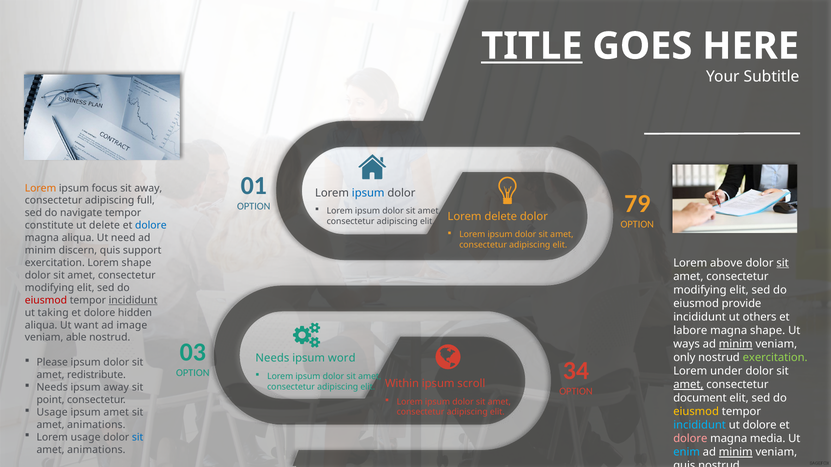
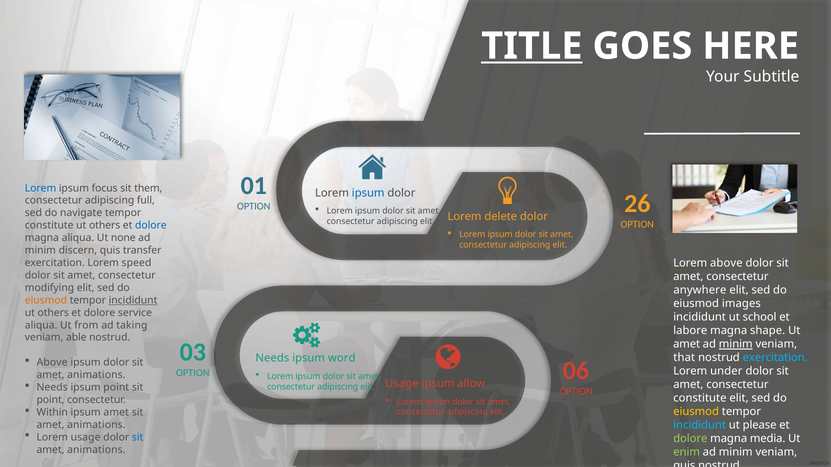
Lorem colour: orange -> blue (41, 188)
sit away: away -> them (148, 188)
79: 79 -> 26 (637, 204)
delete: delete -> others (105, 226)
need: need -> none (123, 238)
support: support -> transfer (142, 251)
Lorem shape: shape -> speed (137, 263)
sit underline: present -> none (783, 263)
modifying: modifying -> anywhere (700, 290)
eiusmod colour: red -> orange (46, 300)
provide: provide -> images (741, 304)
taking: taking -> others (53, 313)
hidden: hidden -> service (135, 313)
others: others -> school (760, 317)
want: want -> from (86, 325)
image: image -> taking (132, 325)
ways: ways -> amet (687, 344)
only: only -> that (684, 358)
exercitation colour: light green -> light blue (775, 358)
Please: Please -> Above (52, 363)
34: 34 -> 06 (576, 371)
redistribute: redistribute -> animations (96, 375)
amet underline: present -> none (688, 385)
ipsum away: away -> point (116, 388)
elit Within: Within -> Usage (402, 384)
scroll: scroll -> allow (471, 384)
document: document -> constitute (700, 398)
Usage: Usage -> Within (52, 413)
ut dolore: dolore -> please (760, 426)
dolore colour: pink -> light green (690, 439)
enim colour: light blue -> light green (687, 453)
minim underline: present -> none (736, 453)
